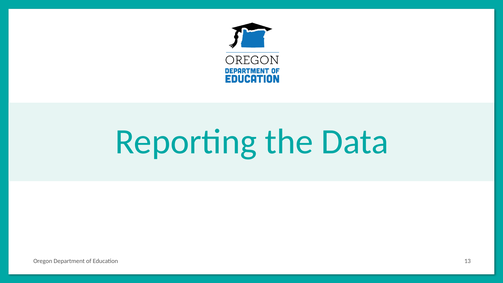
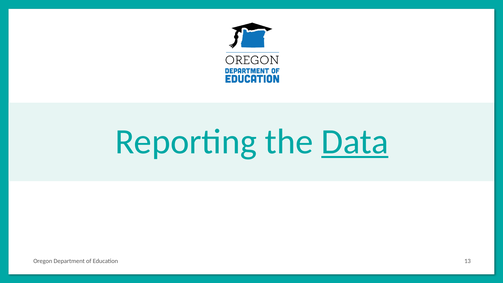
Data underline: none -> present (355, 142)
